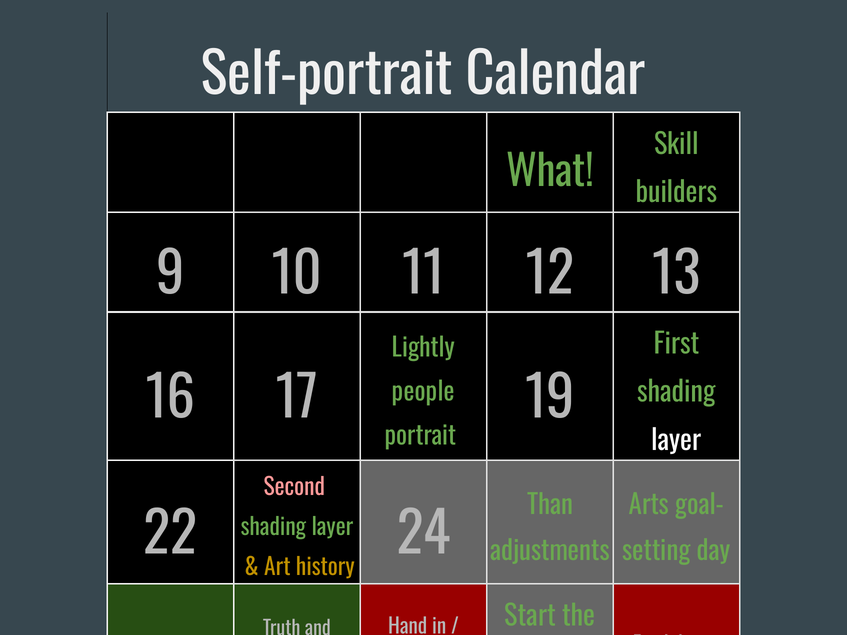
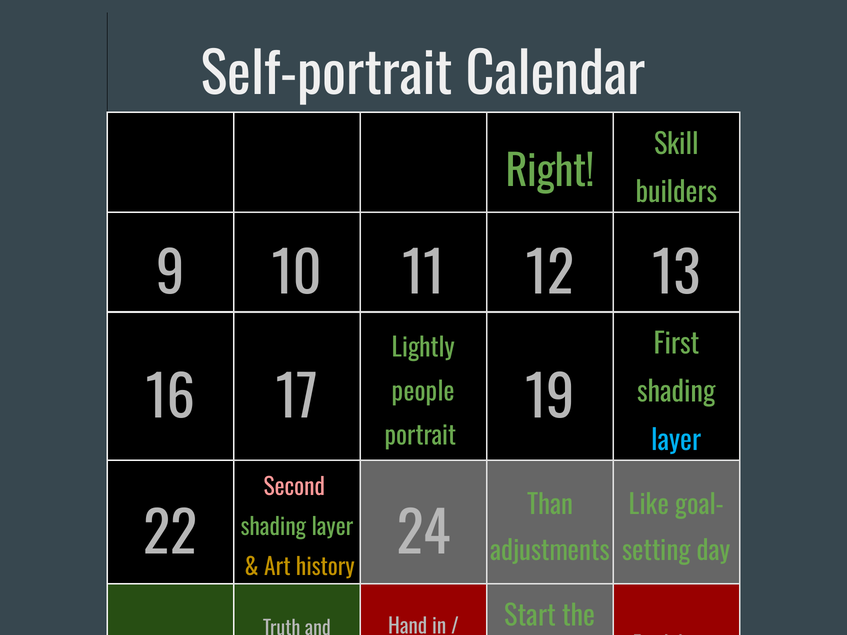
What: What -> Right (550, 172)
layer colour: white -> light blue (676, 441)
Arts: Arts -> Like (649, 505)
